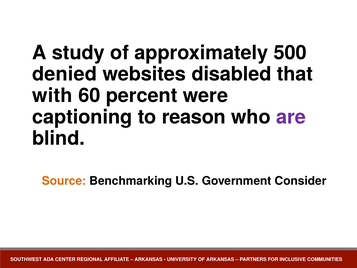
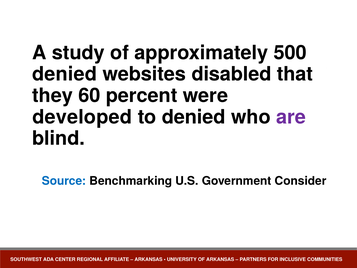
with: with -> they (52, 95)
captioning: captioning -> developed (82, 117)
to reason: reason -> denied (194, 117)
Source colour: orange -> blue (64, 181)
